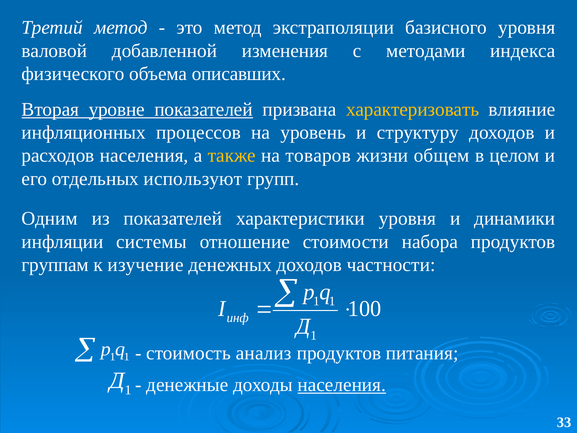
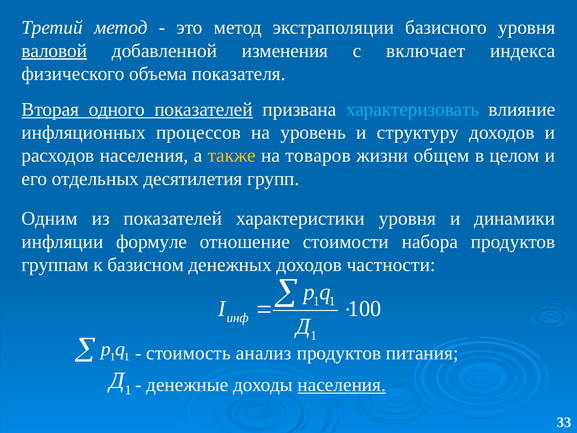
валовой underline: none -> present (54, 51)
методами: методами -> включает (426, 51)
описавших: описавших -> показателя (239, 74)
уровне: уровне -> одного (117, 109)
характеризовать colour: yellow -> light blue (413, 109)
используют: используют -> десятилетия (193, 179)
системы: системы -> формуле (152, 242)
изучение: изучение -> базисном (146, 265)
